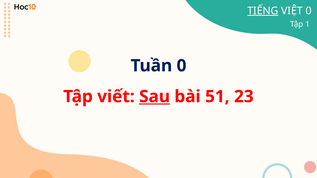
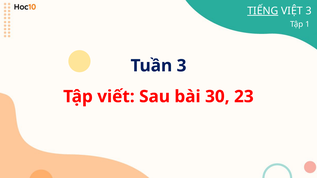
VIỆT 0: 0 -> 3 (309, 11)
Tuần 0: 0 -> 3 (182, 66)
Sau underline: present -> none (155, 97)
51: 51 -> 30 (217, 97)
